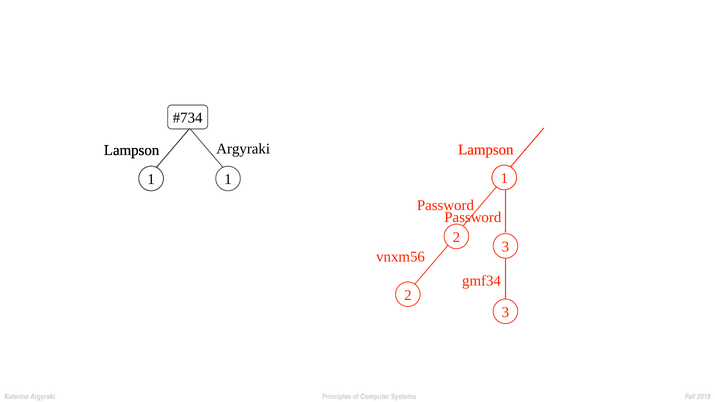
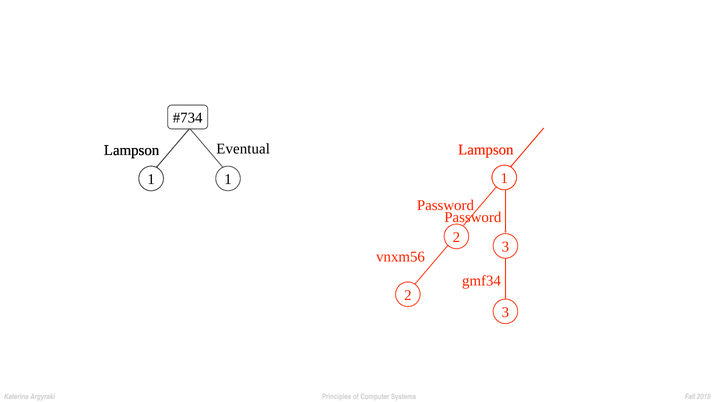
Argyraki: Argyraki -> Eventual (243, 149)
